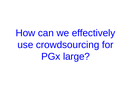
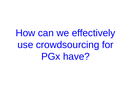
large: large -> have (76, 57)
